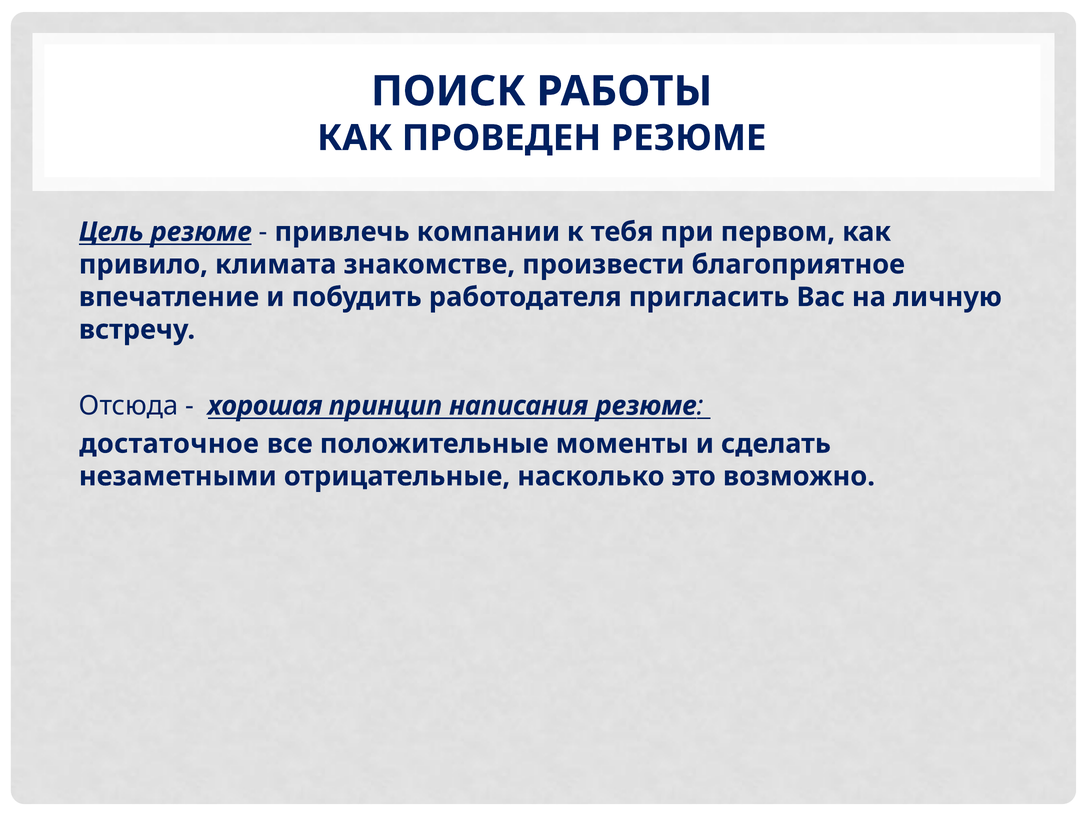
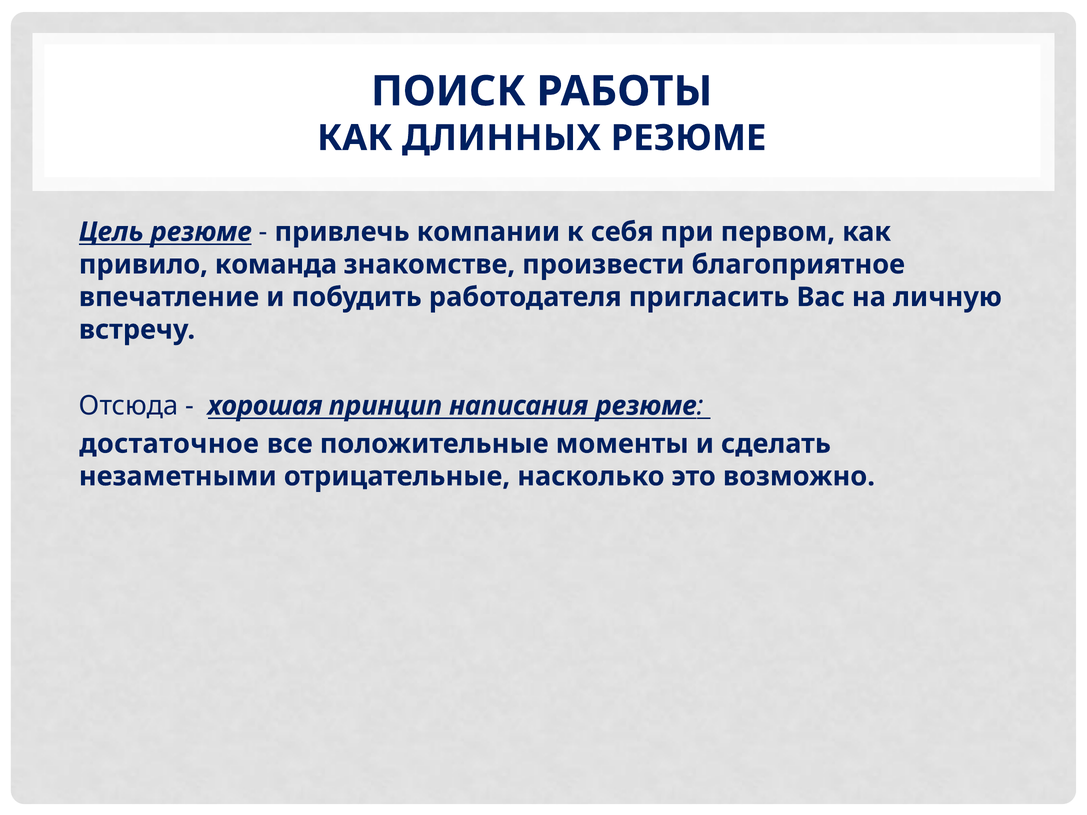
ПРОВЕДЕН: ПРОВЕДЕН -> ДЛИННЫХ (501, 138)
тебя: тебя -> себя (622, 232)
климата: климата -> команда (276, 265)
